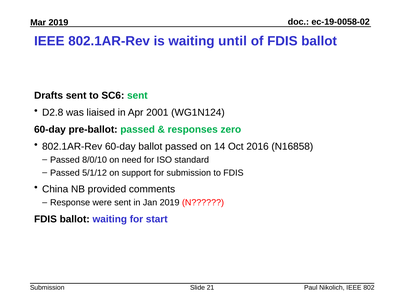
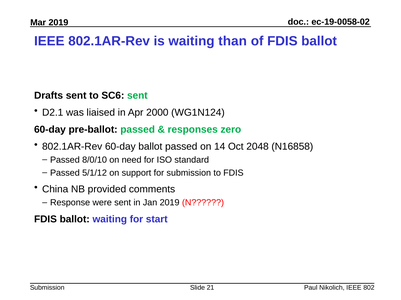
until: until -> than (233, 41)
D2.8: D2.8 -> D2.1 (53, 113)
2001: 2001 -> 2000 (157, 113)
2016: 2016 -> 2048 (258, 147)
